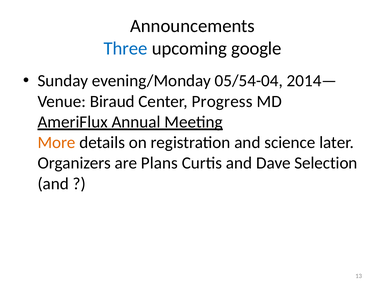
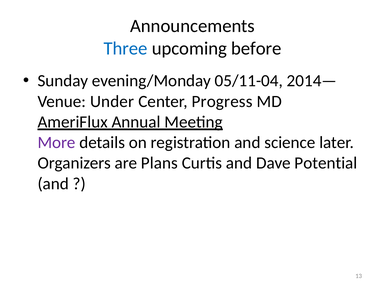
google: google -> before (256, 48)
05/54-04: 05/54-04 -> 05/11-04 (249, 81)
Biraud: Biraud -> Under (112, 101)
More colour: orange -> purple (57, 142)
Selection: Selection -> Potential (326, 163)
